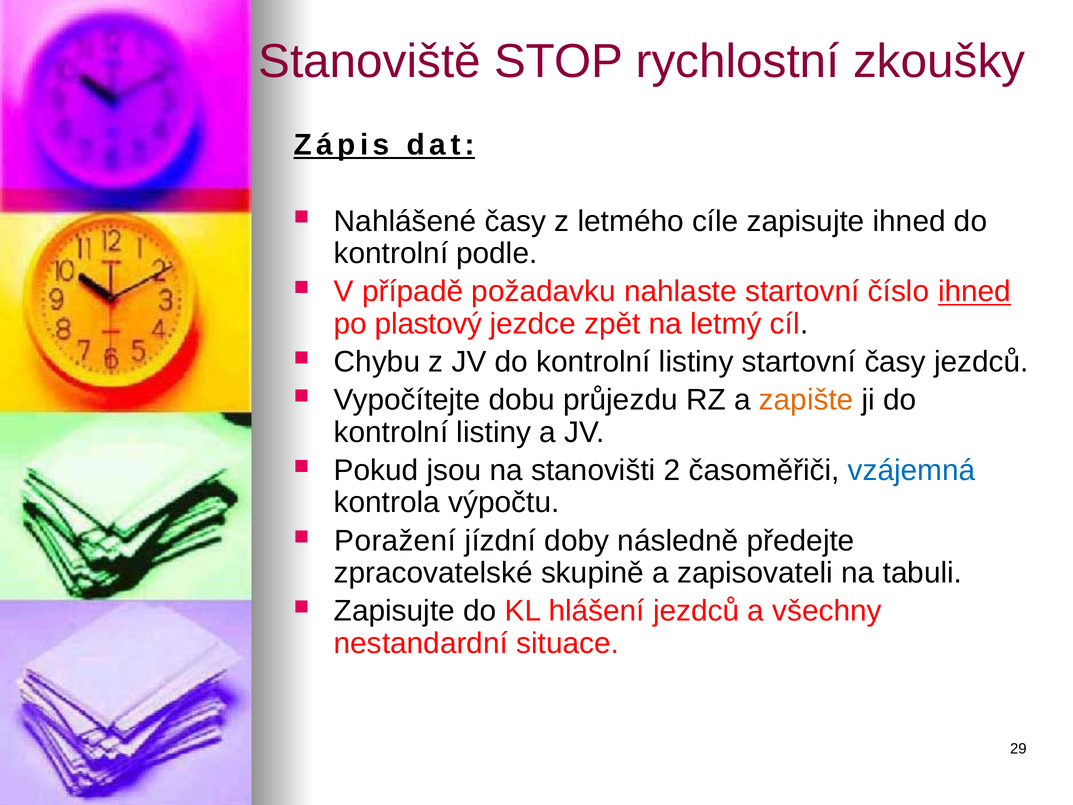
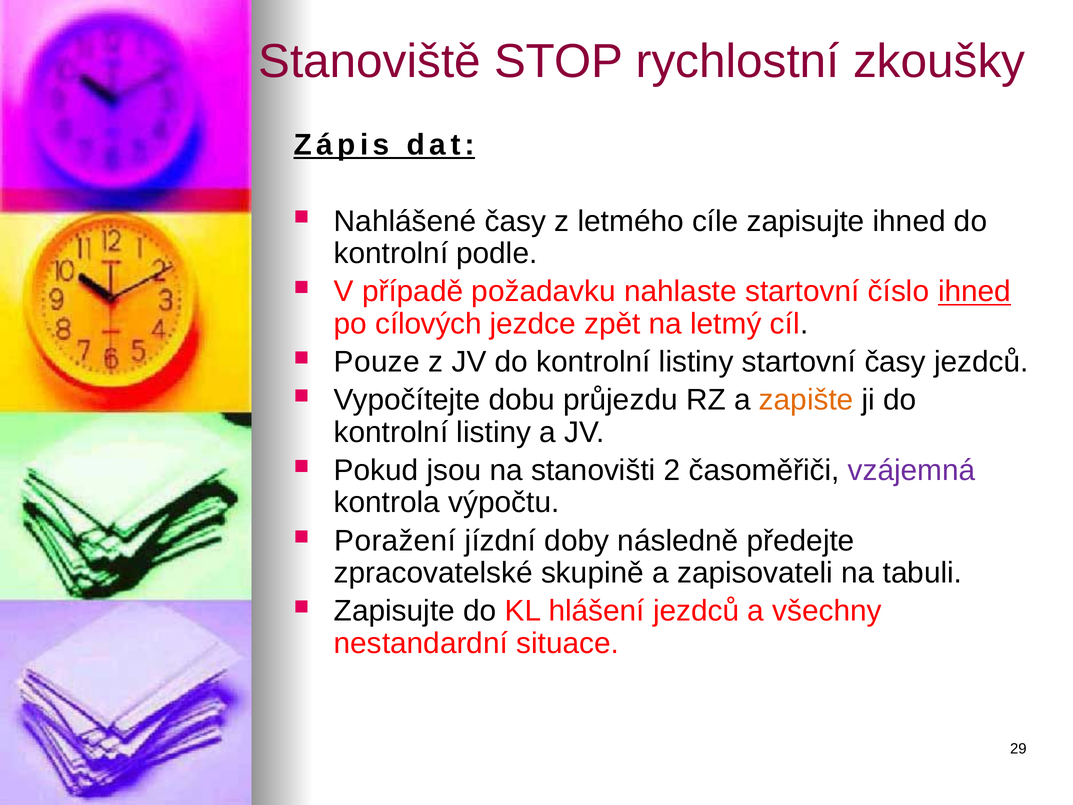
plastový: plastový -> cílových (428, 324)
Chybu: Chybu -> Pouze (377, 362)
vzájemná colour: blue -> purple (912, 470)
